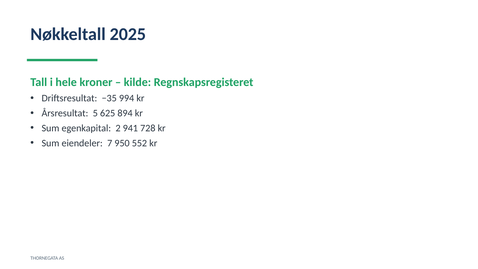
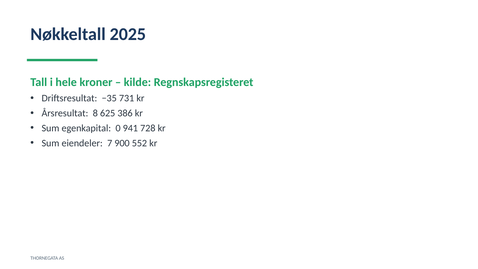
994: 994 -> 731 (127, 98)
5: 5 -> 8 (95, 113)
894: 894 -> 386 (125, 113)
2: 2 -> 0 (118, 128)
950: 950 -> 900 (122, 143)
